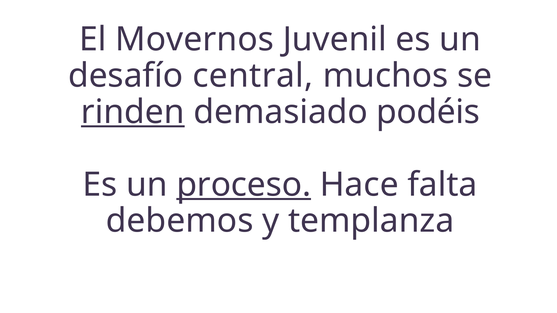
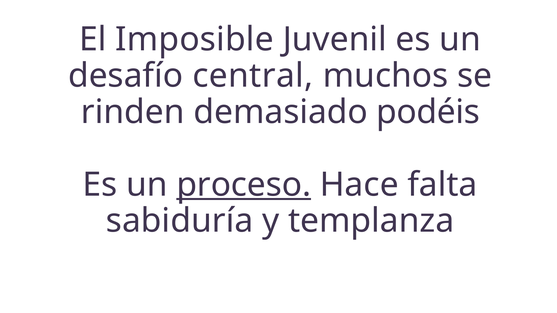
Movernos: Movernos -> Imposible (195, 39)
rinden underline: present -> none (133, 112)
debemos: debemos -> sabiduría (180, 221)
